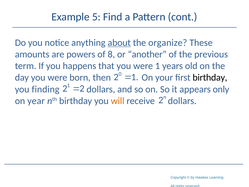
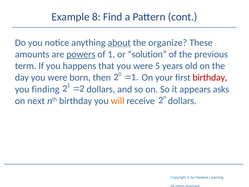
5: 5 -> 8 (96, 17)
powers underline: none -> present (81, 54)
of 8: 8 -> 1 (111, 54)
another: another -> solution (147, 54)
were 1: 1 -> 5 (158, 66)
birthday colour: black -> red (210, 77)
only: only -> asks (221, 89)
year: year -> next (36, 101)
